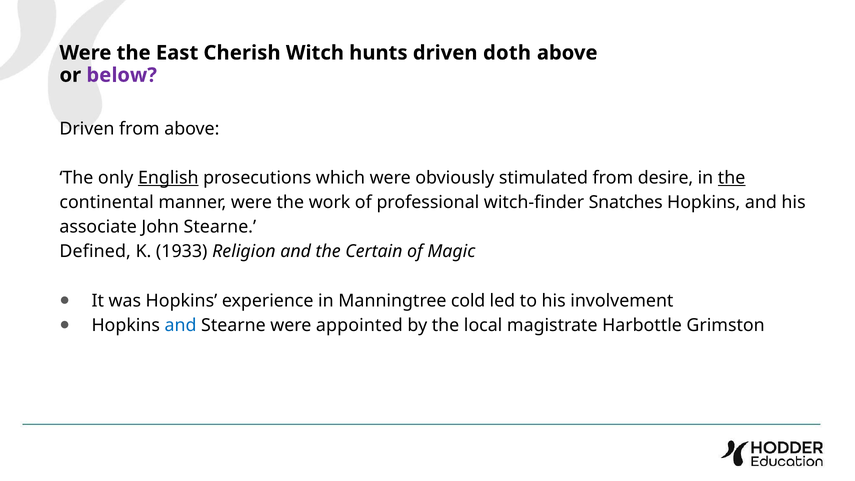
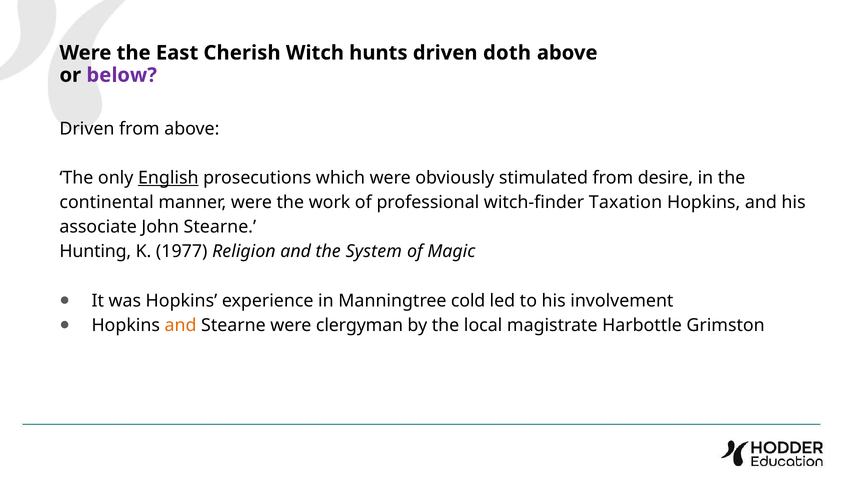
the underline: present -> none (732, 178)
Snatches: Snatches -> Taxation (626, 202)
Defined: Defined -> Hunting (95, 251)
1933: 1933 -> 1977 (182, 251)
Certain: Certain -> System (374, 251)
and colour: blue -> orange (181, 325)
appointed: appointed -> clergyman (360, 325)
